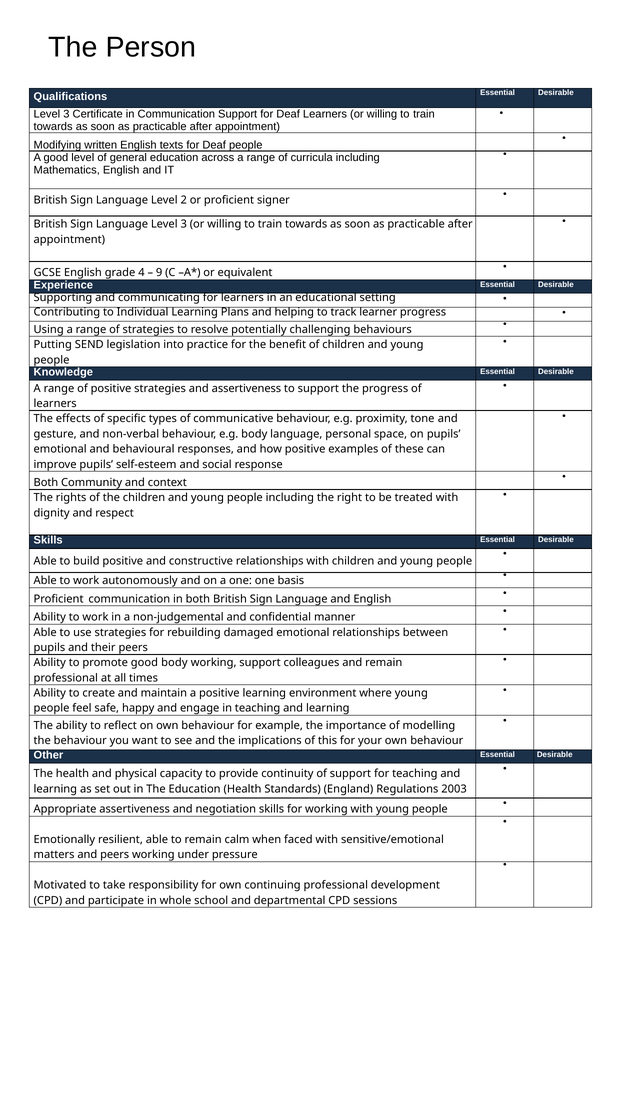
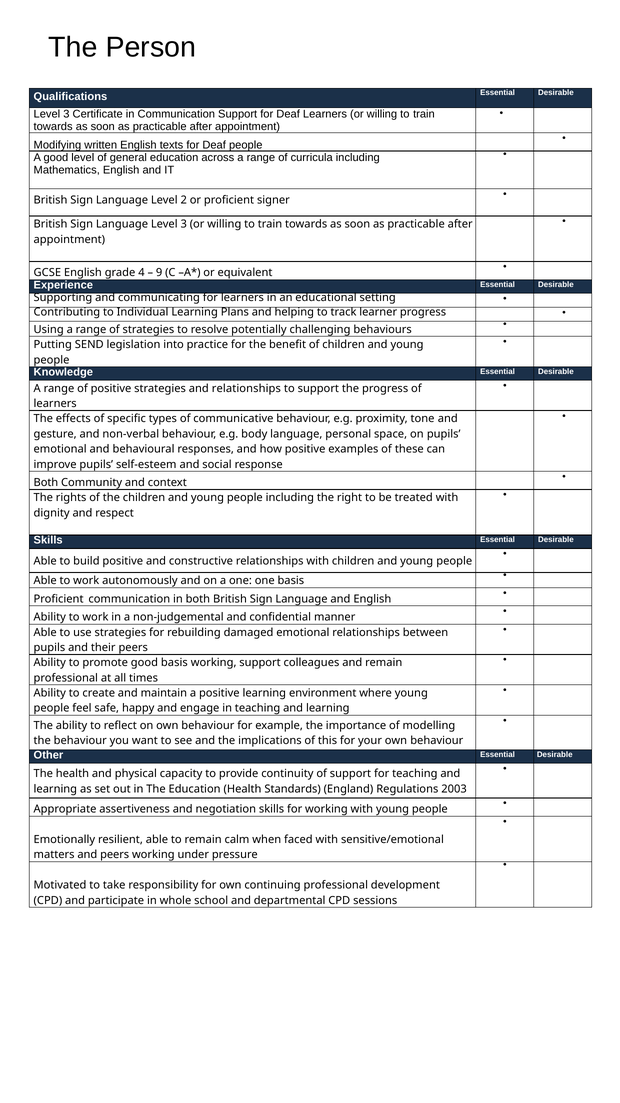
and assertiveness: assertiveness -> relationships (246, 388)
good body: body -> basis (174, 662)
